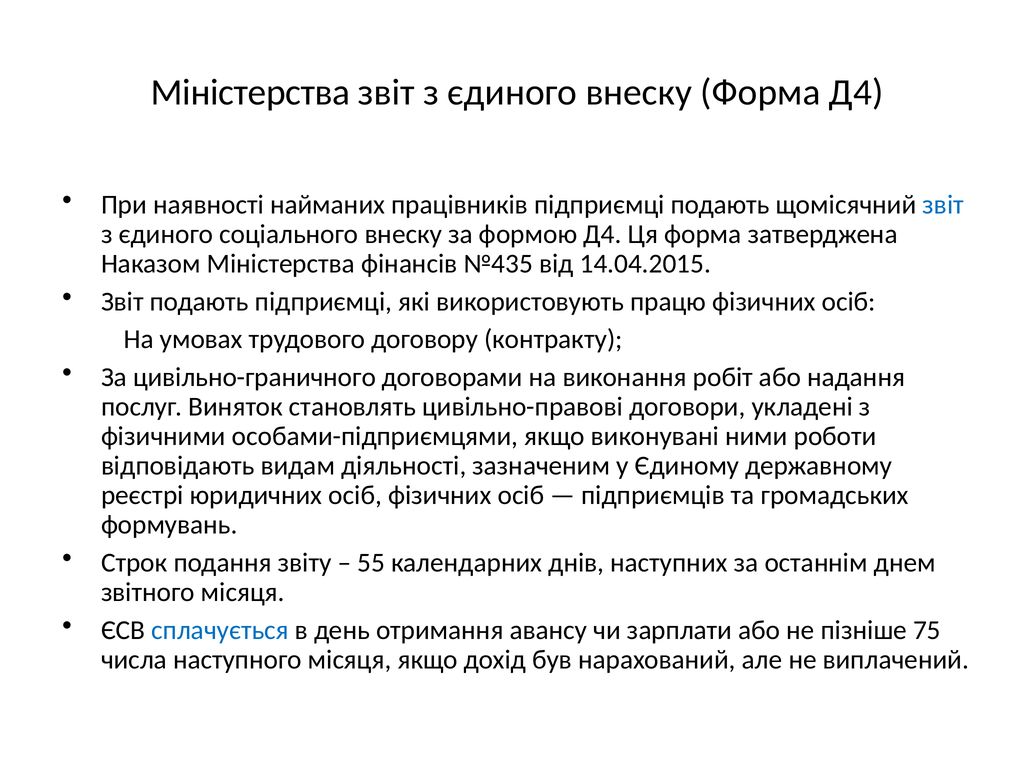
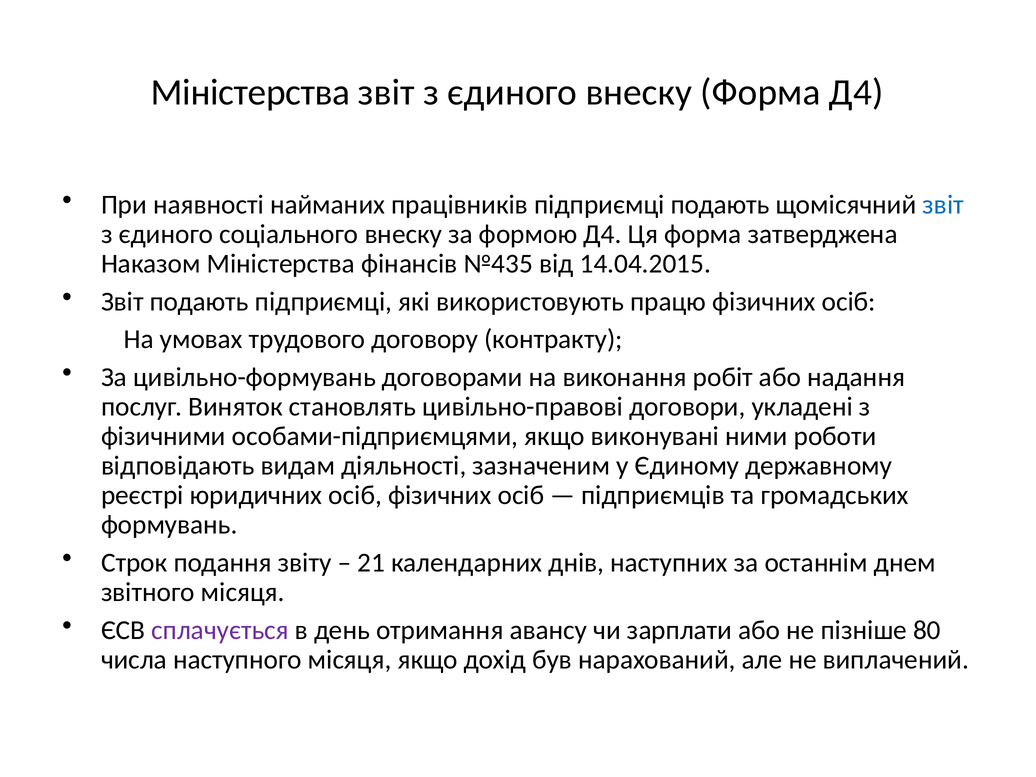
цивільно-граничного: цивільно-граничного -> цивільно-формувань (254, 377)
55: 55 -> 21 (371, 563)
сплачується colour: blue -> purple (220, 630)
75: 75 -> 80 (927, 630)
